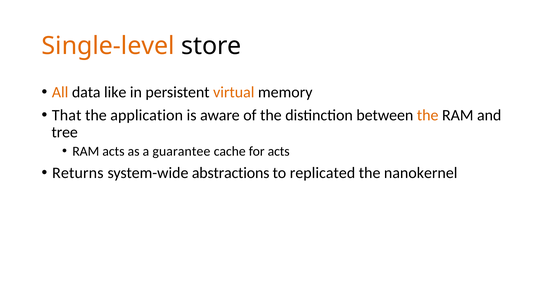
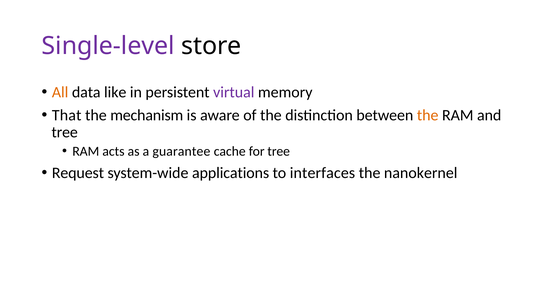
Single-level colour: orange -> purple (108, 46)
virtual colour: orange -> purple (234, 92)
application: application -> mechanism (147, 115)
for acts: acts -> tree (279, 151)
Returns: Returns -> Request (78, 173)
abstractions: abstractions -> applications (231, 173)
replicated: replicated -> interfaces (322, 173)
